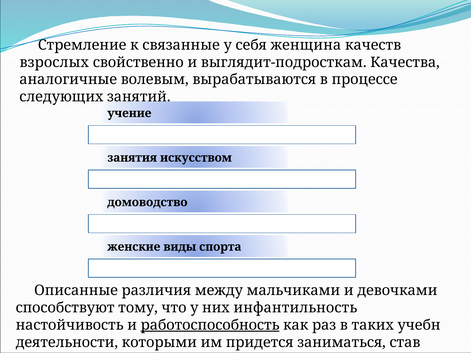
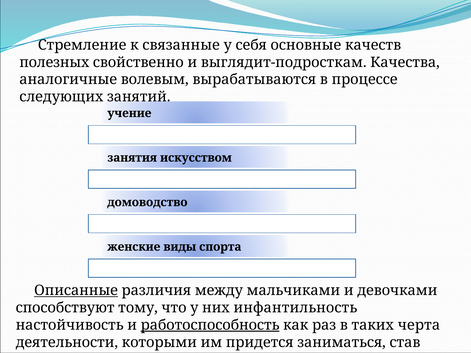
женщина: женщина -> основные (306, 45)
взрослых: взрослых -> полезных (54, 62)
Описанные underline: none -> present (76, 291)
учебн: учебн -> черта (419, 325)
